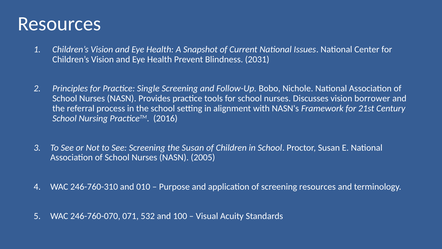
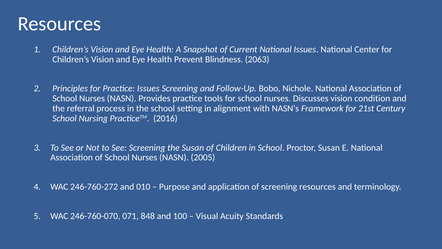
2031: 2031 -> 2063 (257, 59)
Practice Single: Single -> Issues (148, 88)
borrower: borrower -> condition (372, 98)
246-760-310: 246-760-310 -> 246-760-272 (94, 186)
532: 532 -> 848 (148, 216)
